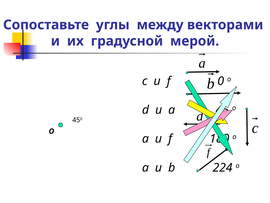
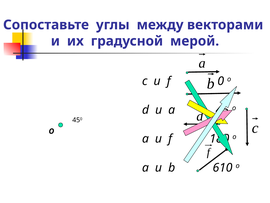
224: 224 -> 610 (223, 167)
